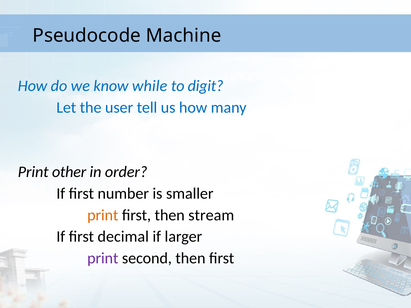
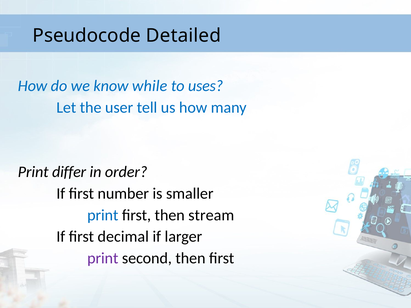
Machine: Machine -> Detailed (183, 36)
digit: digit -> uses (206, 86)
other: other -> differ (69, 172)
print colour: orange -> blue (103, 215)
